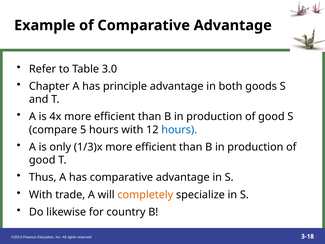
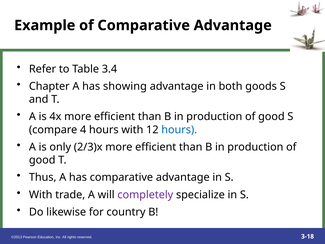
3.0: 3.0 -> 3.4 (109, 69)
principle: principle -> showing (125, 86)
5: 5 -> 4 (83, 130)
1/3)x: 1/3)x -> 2/3)x (88, 147)
completely colour: orange -> purple (145, 195)
